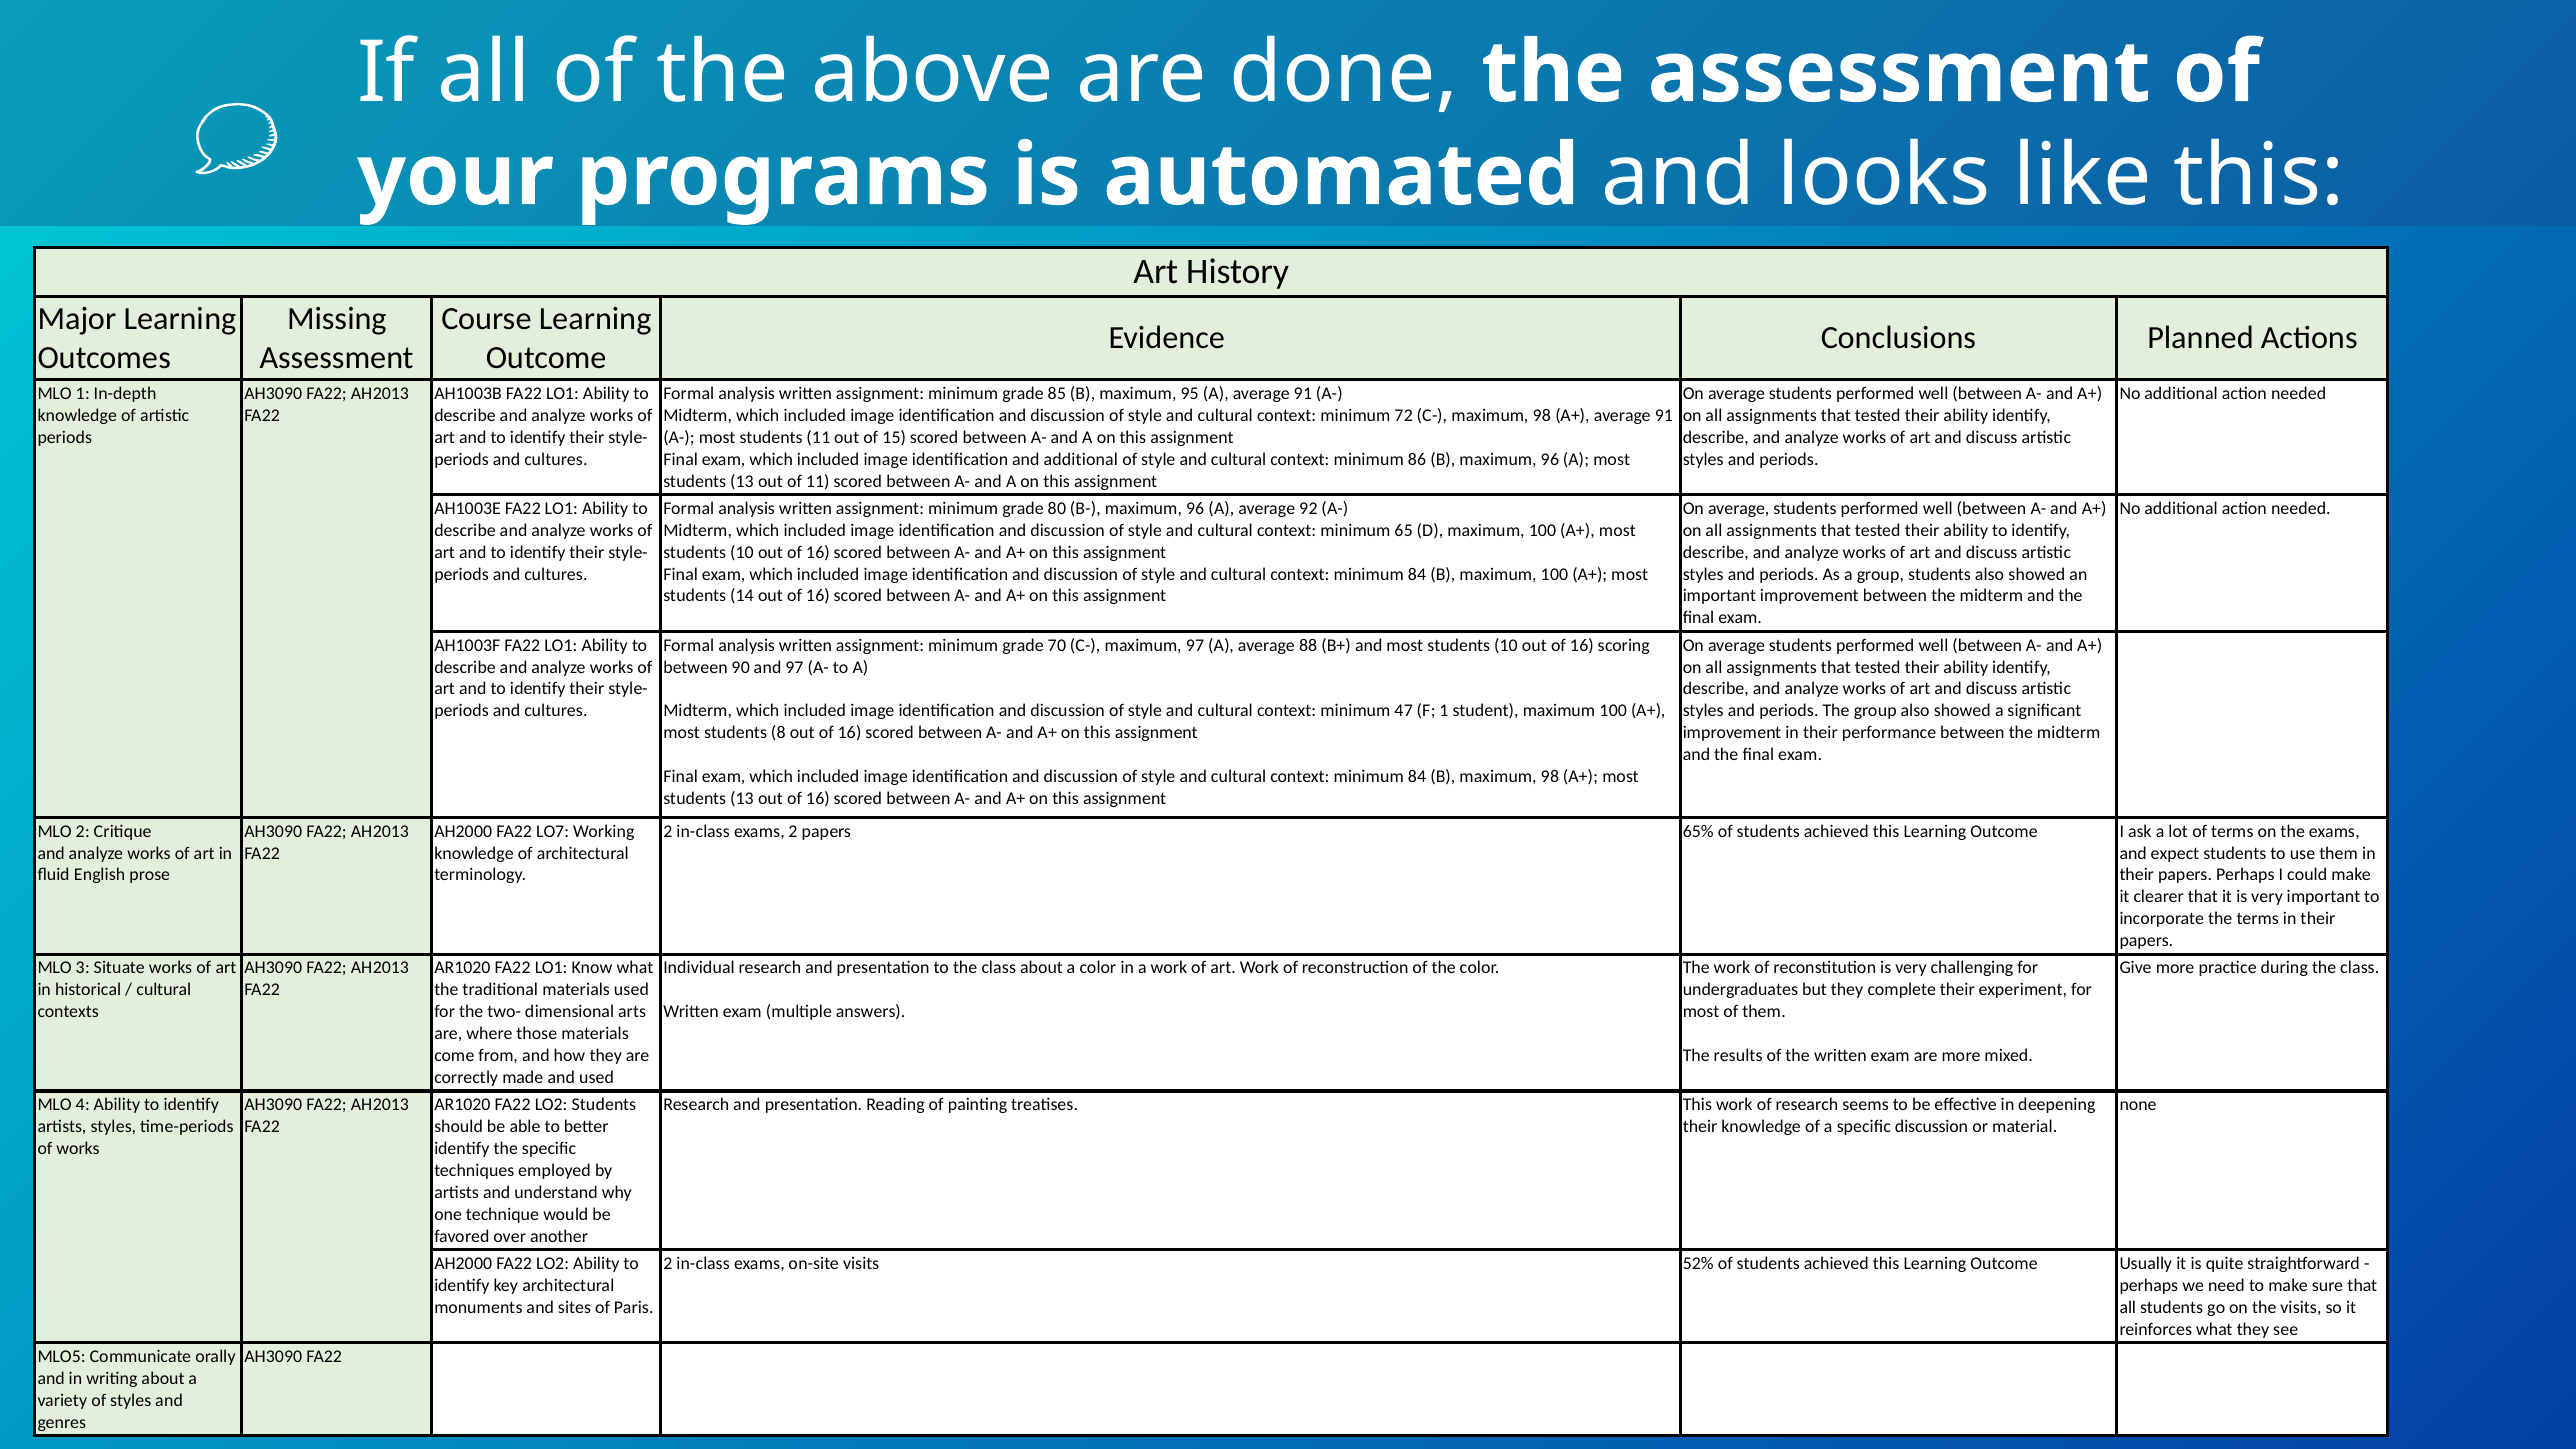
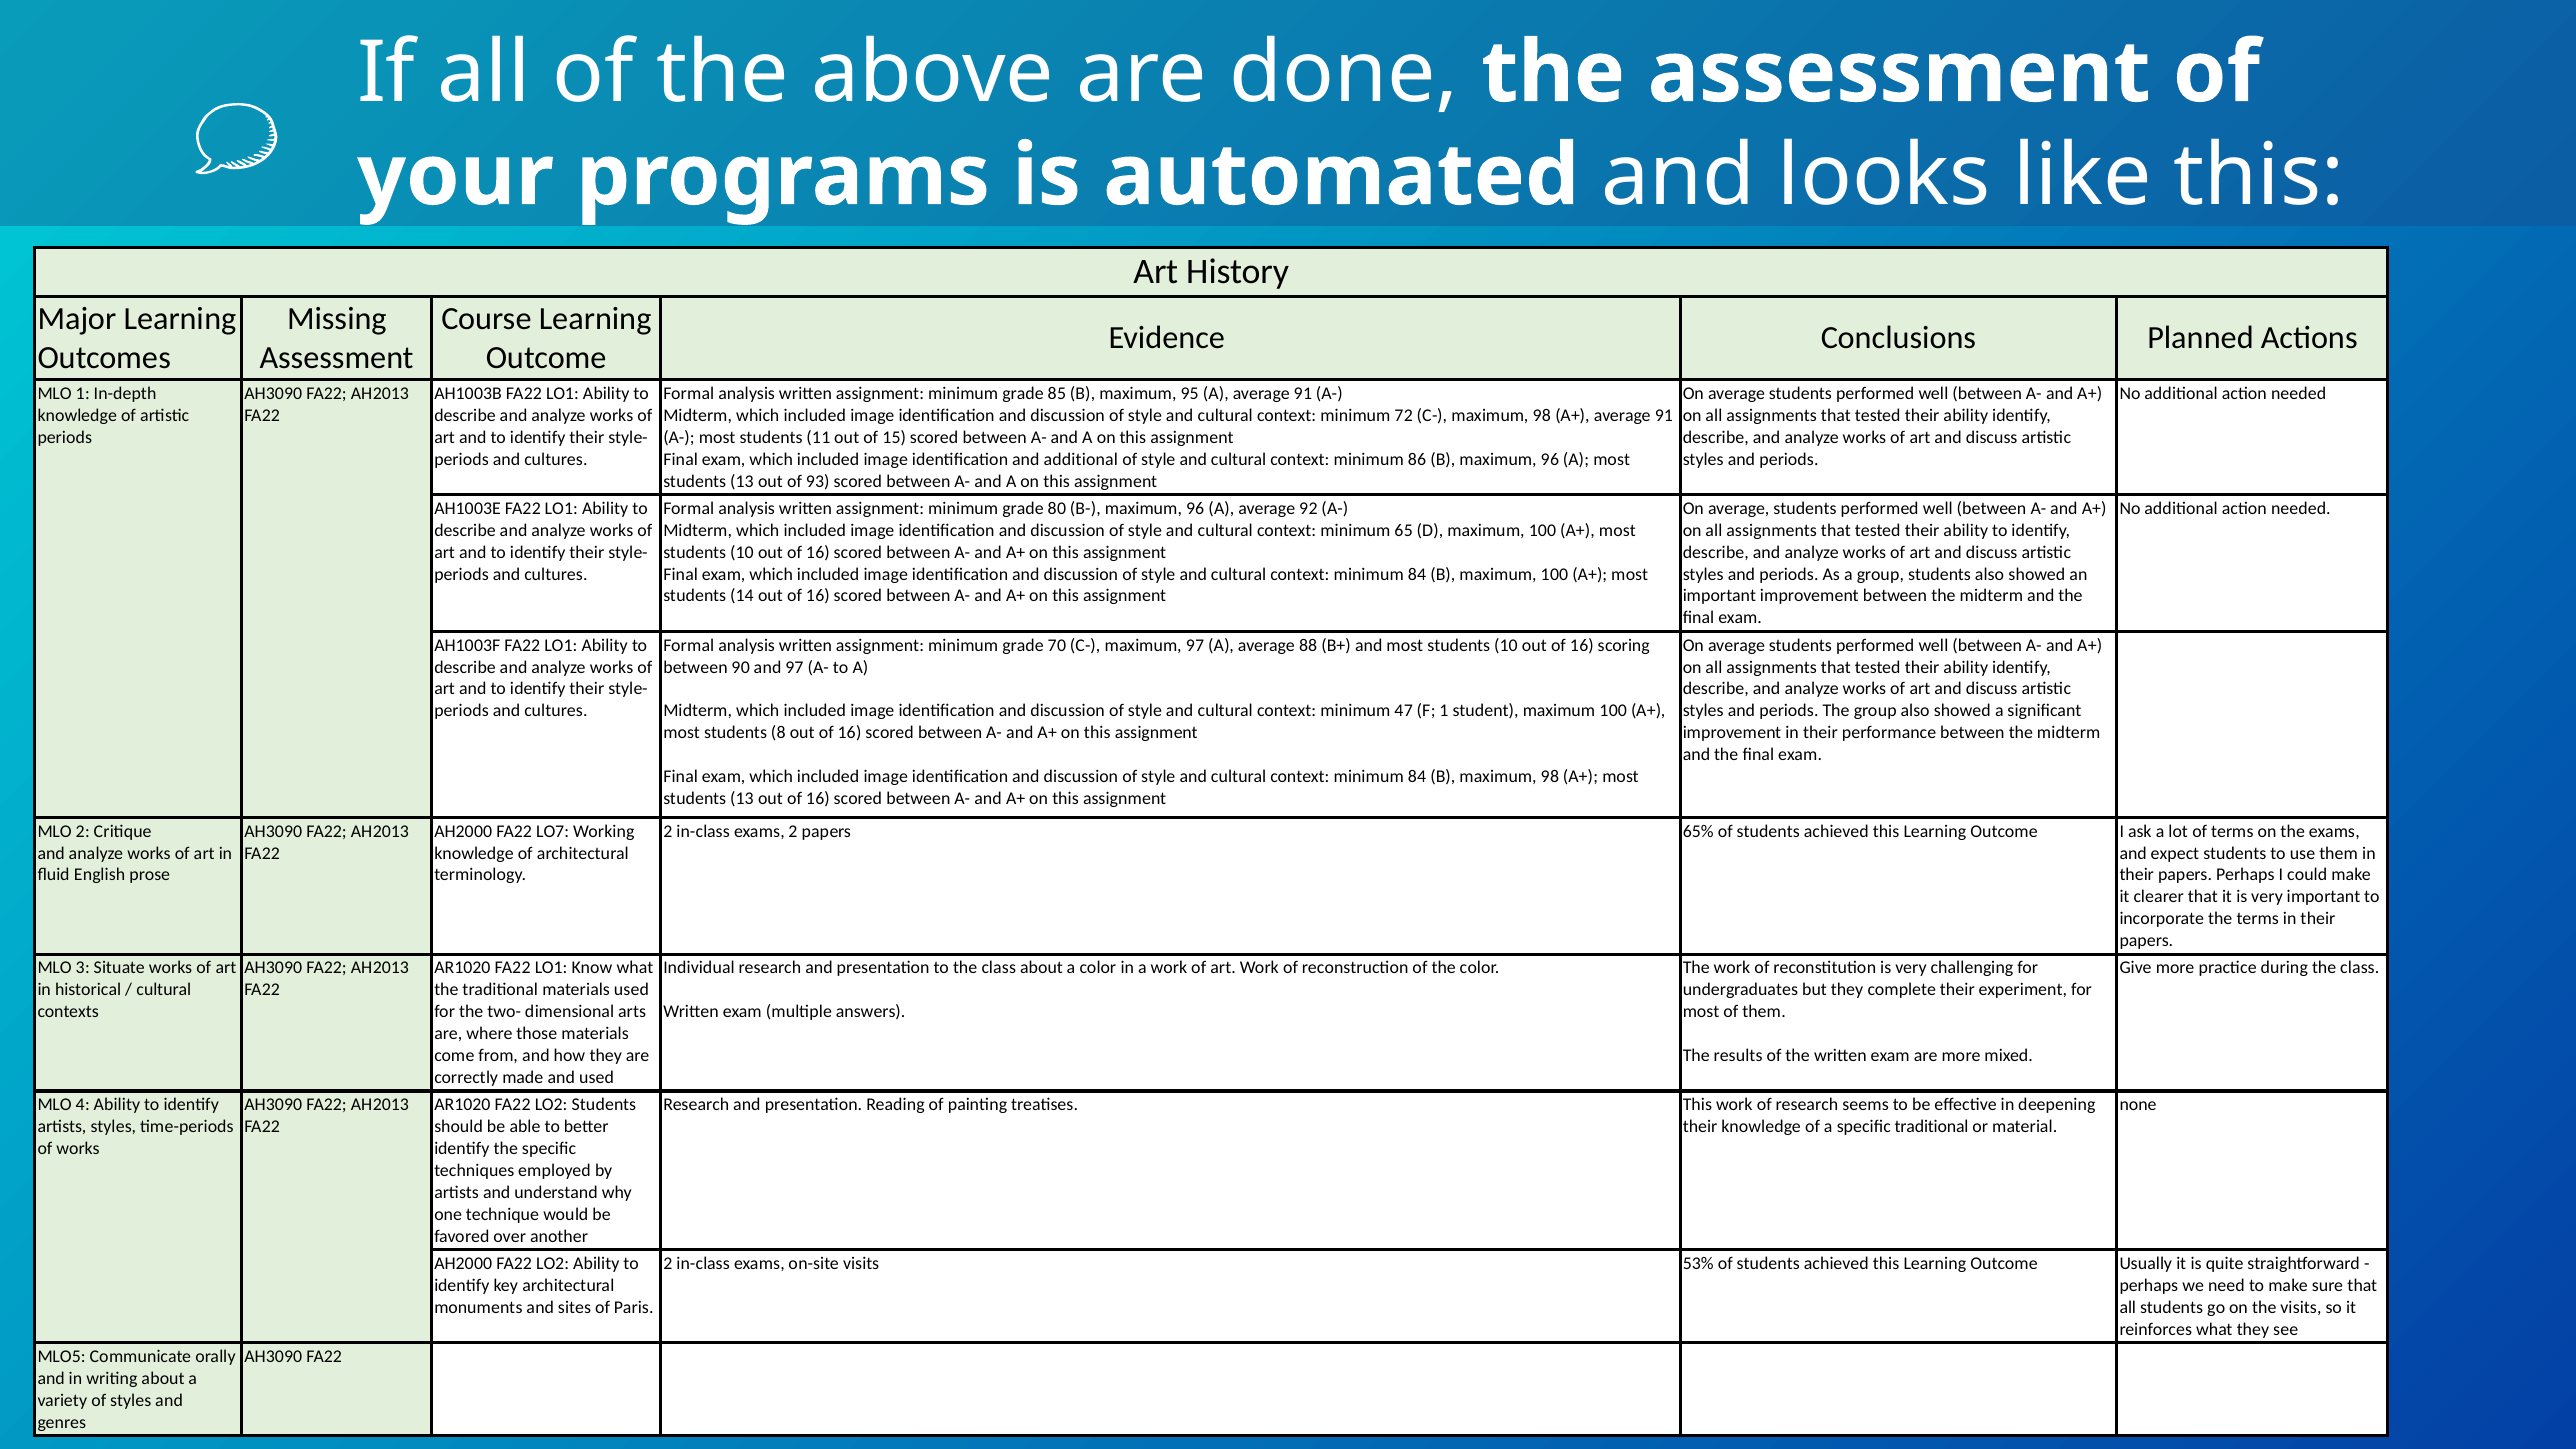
of 11: 11 -> 93 (818, 481)
specific discussion: discussion -> traditional (1932, 1127)
52%: 52% -> 53% (1698, 1264)
